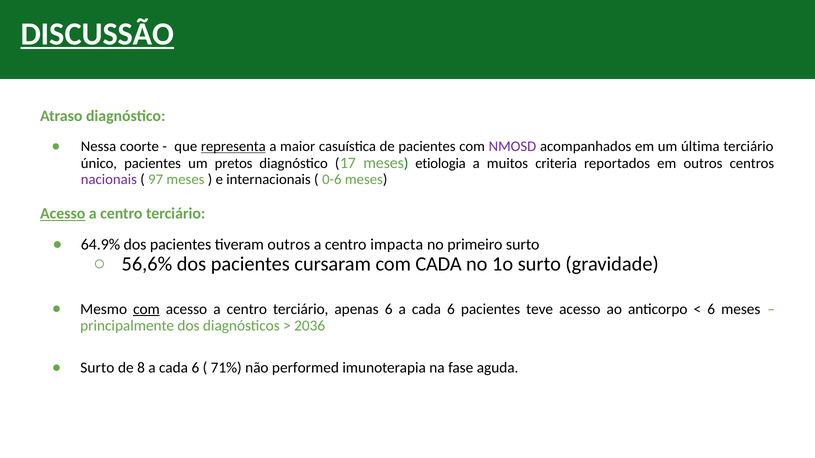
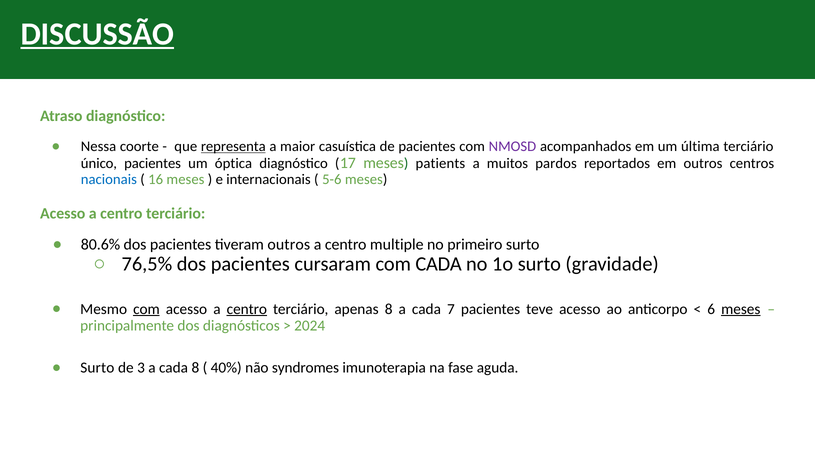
pretos: pretos -> óptica (234, 163)
etiologia: etiologia -> patients (440, 163)
criteria: criteria -> pardos (556, 163)
nacionais colour: purple -> blue (109, 180)
97: 97 -> 16 (156, 180)
0-6: 0-6 -> 5-6 (332, 180)
Acesso underline: present -> none (63, 214)
64.9%: 64.9% -> 80.6% (100, 245)
impacta: impacta -> multiple (397, 245)
56,6%: 56,6% -> 76,5% (147, 264)
centro underline: none -> present (247, 309)
apenas 6: 6 -> 8 (389, 309)
6: 6 -> 7 (451, 309)
meses underline: none -> present (741, 309)
2036: 2036 -> 2024 (310, 326)
8: 8 -> 3 (141, 368)
6: 6 -> 8 (195, 368)
71%: 71% -> 40% (226, 368)
performed: performed -> syndromes (306, 368)
